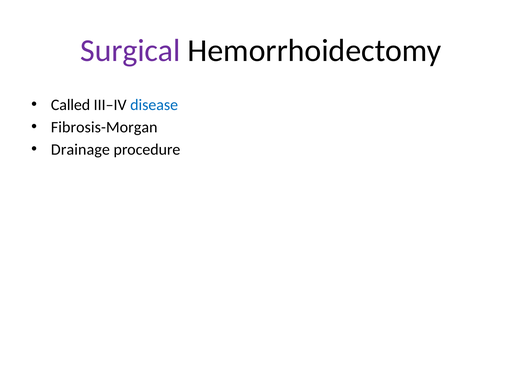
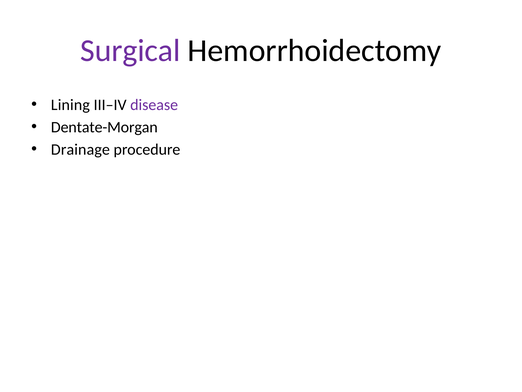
Called: Called -> Lining (70, 105)
disease colour: blue -> purple (154, 105)
Fibrosis-Morgan: Fibrosis-Morgan -> Dentate-Morgan (104, 127)
